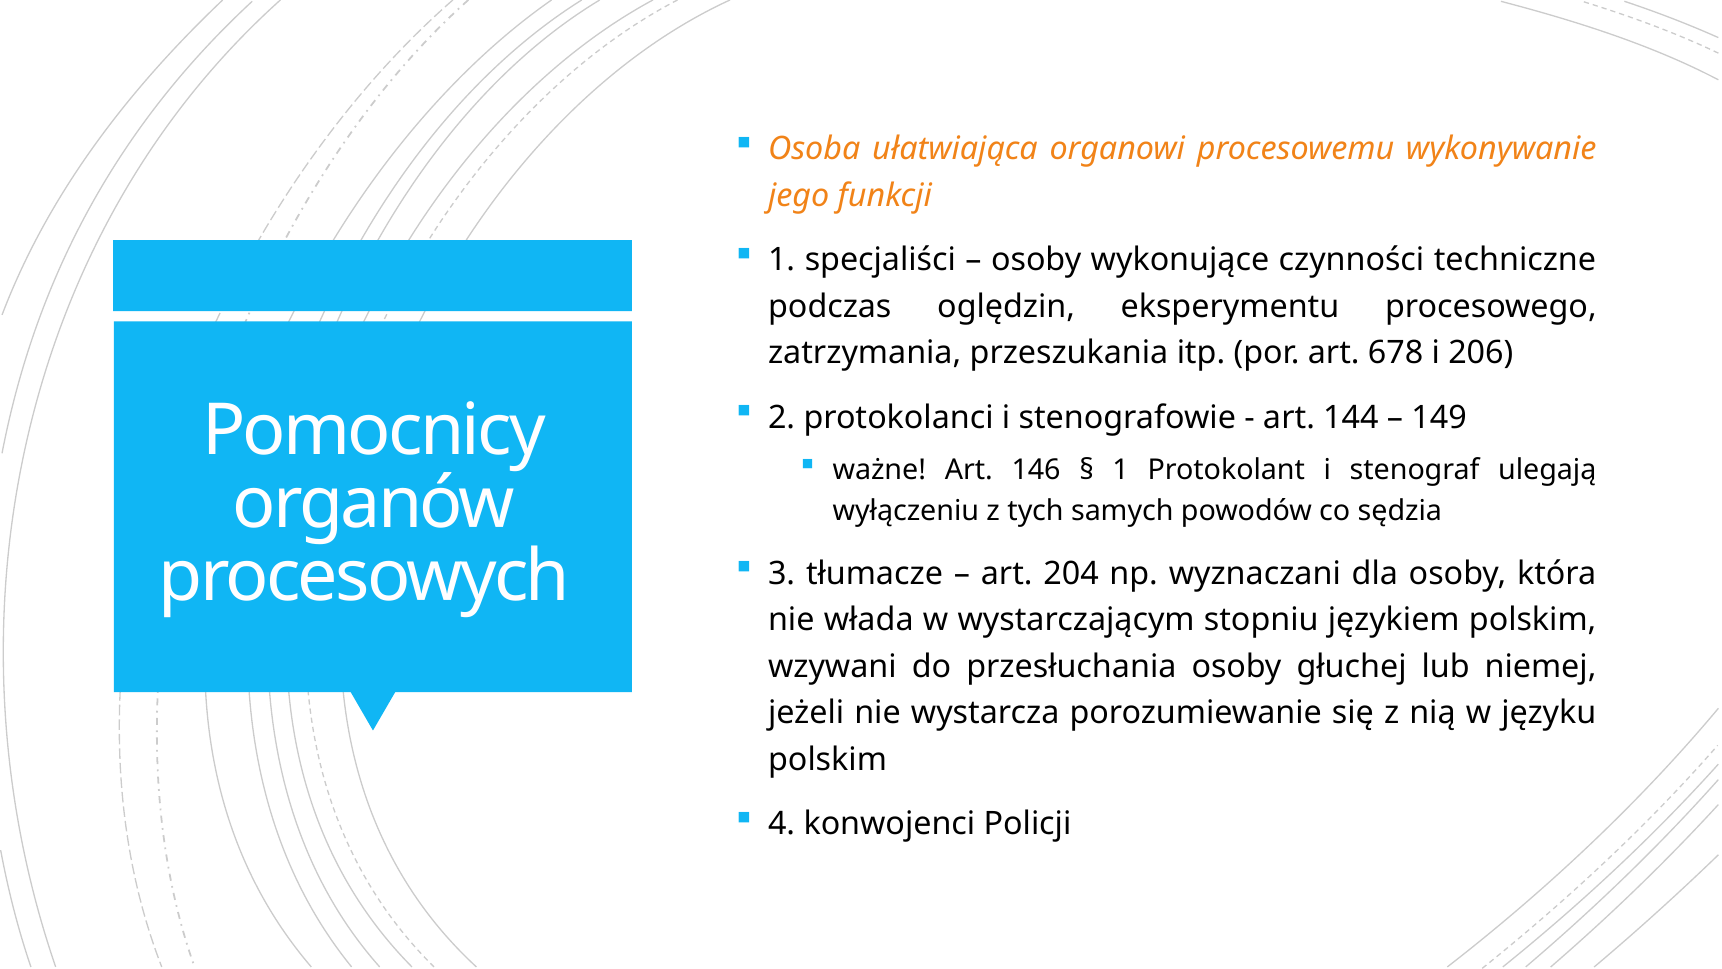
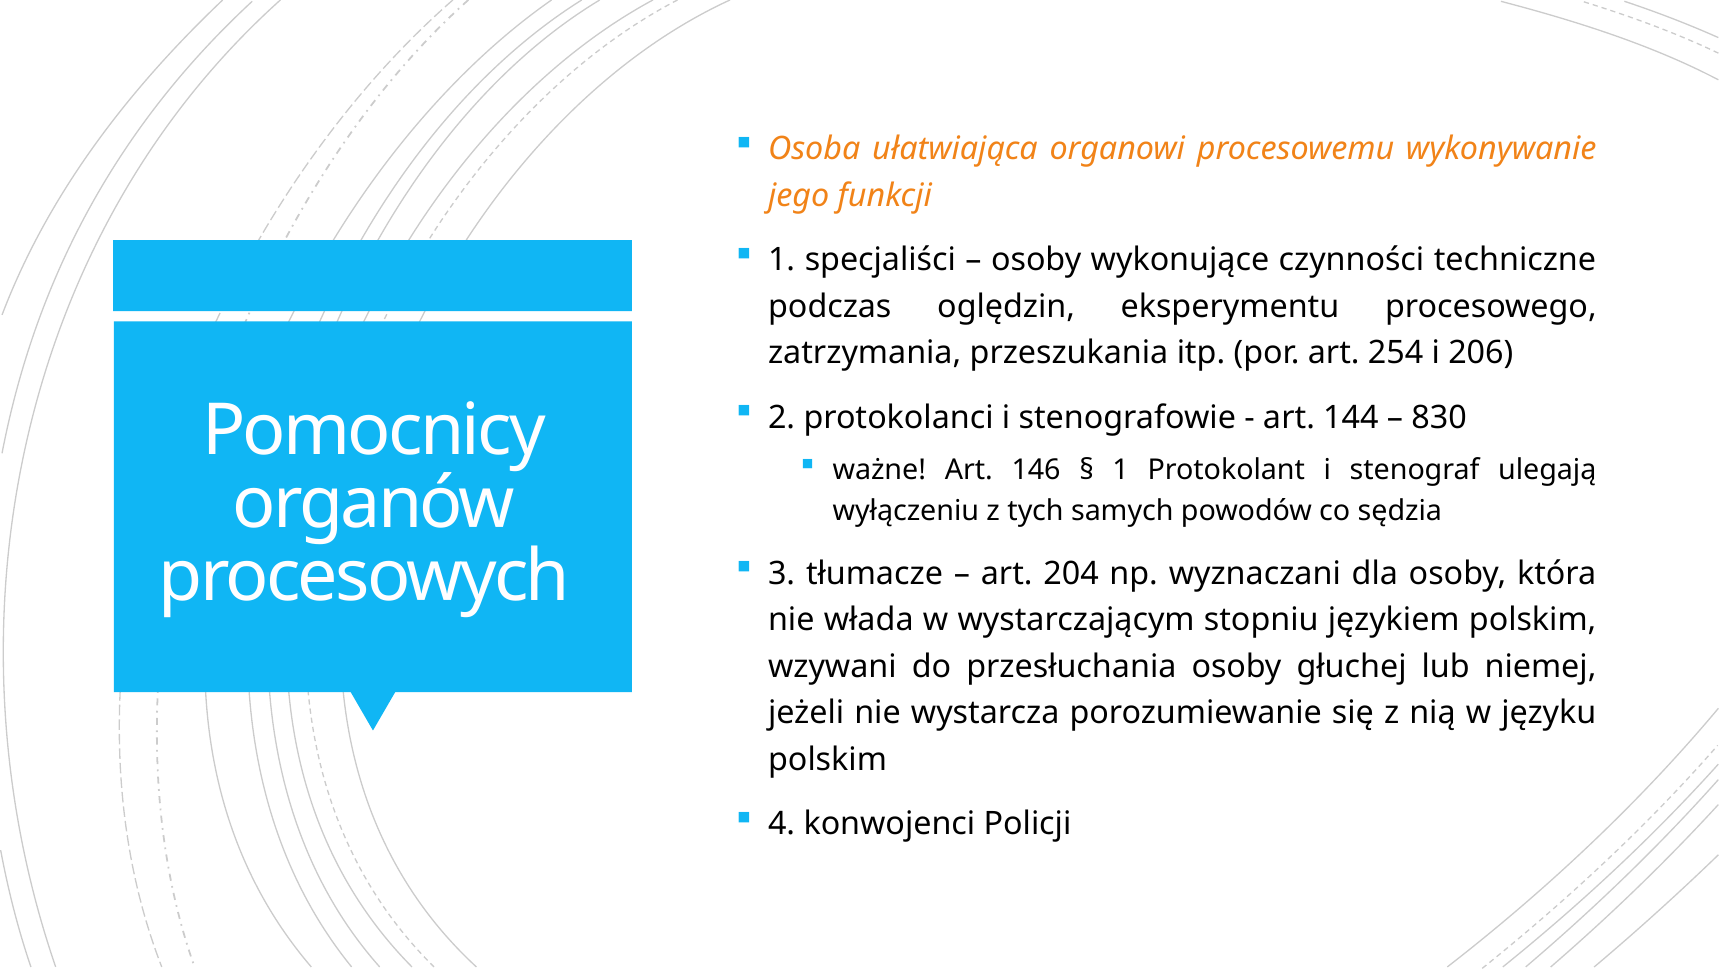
678: 678 -> 254 (1396, 353)
149: 149 -> 830 (1439, 417)
